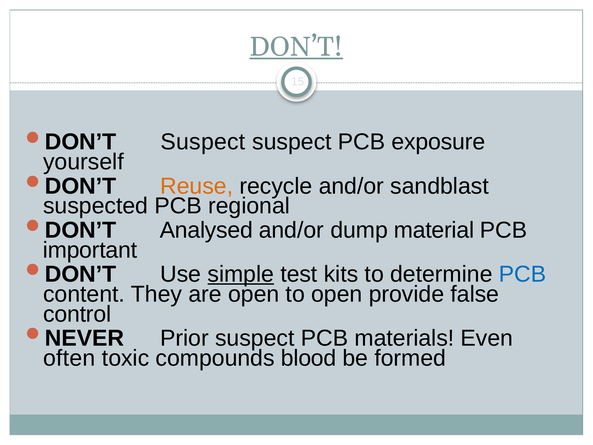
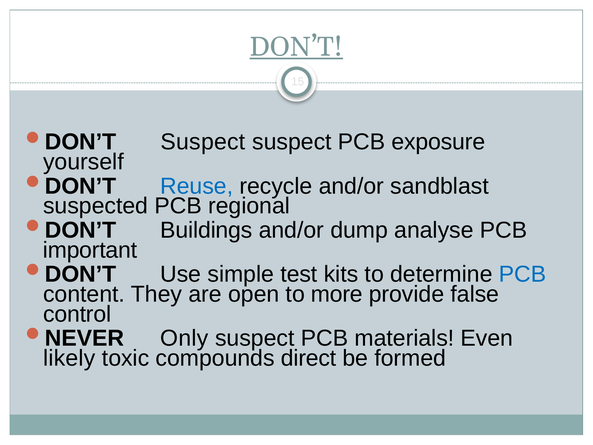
Reuse colour: orange -> blue (197, 186)
Analysed: Analysed -> Buildings (206, 230)
material: material -> analyse (434, 230)
simple underline: present -> none (241, 274)
to open: open -> more (337, 294)
Prior: Prior -> Only (184, 338)
often: often -> likely (69, 358)
blood: blood -> direct (309, 358)
